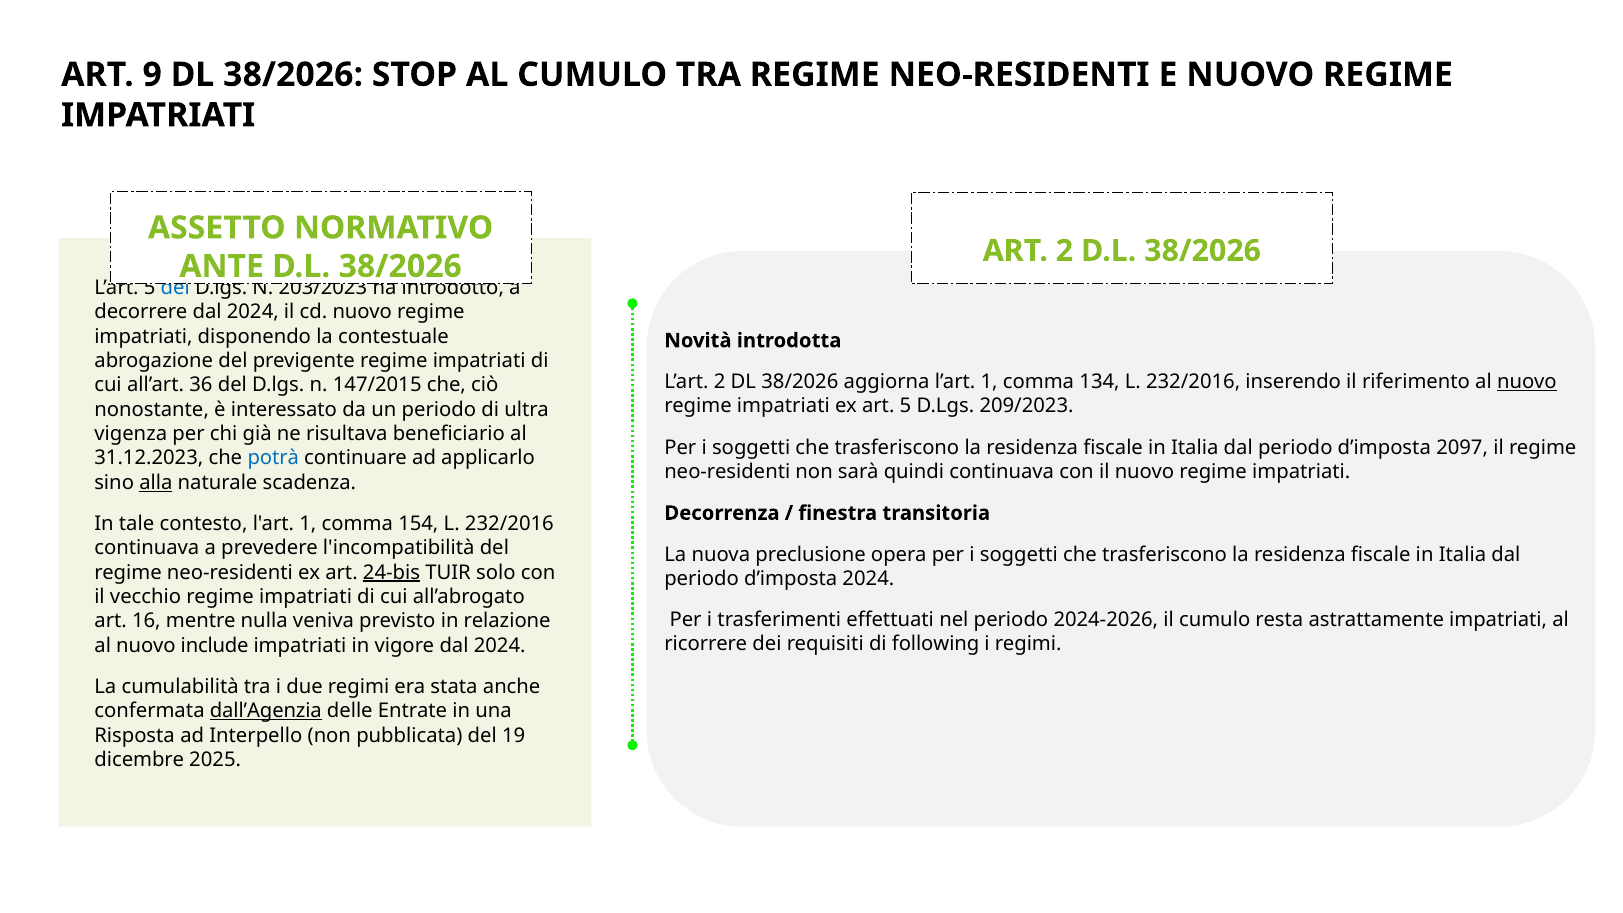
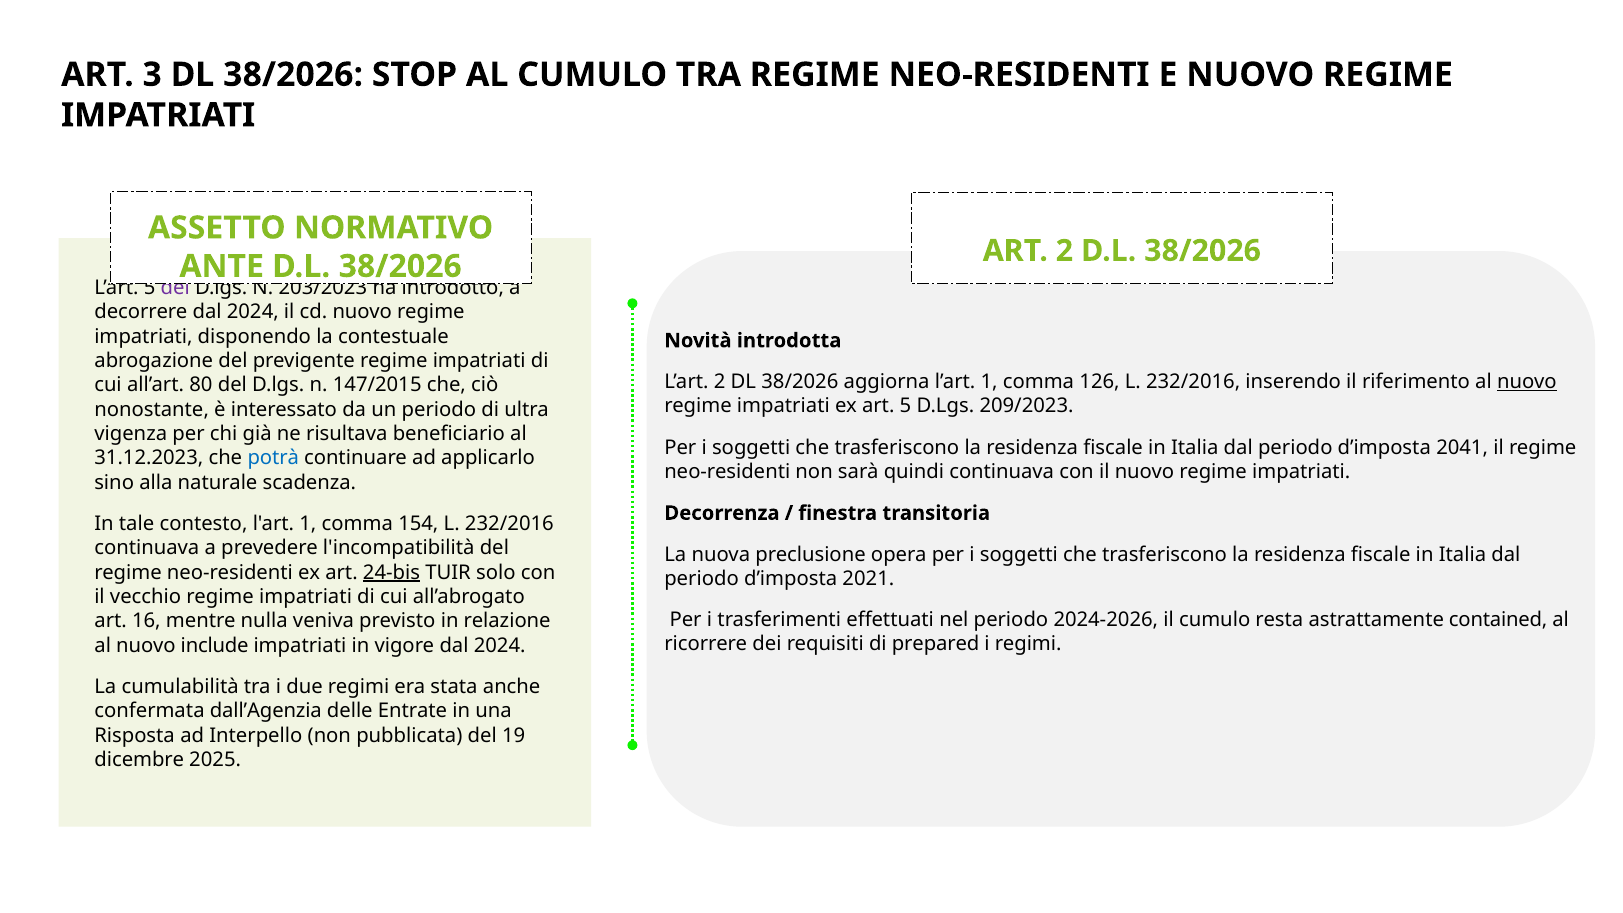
9: 9 -> 3 (152, 75)
del colour: blue -> purple (175, 288)
134: 134 -> 126 (1100, 382)
36: 36 -> 80 (201, 385)
2097: 2097 -> 2041 (1462, 447)
alla underline: present -> none (156, 482)
d’imposta 2024: 2024 -> 2021 (868, 579)
astrattamente impatriati: impatriati -> contained (1498, 620)
following: following -> prepared (936, 644)
dall’Agenzia underline: present -> none (266, 711)
